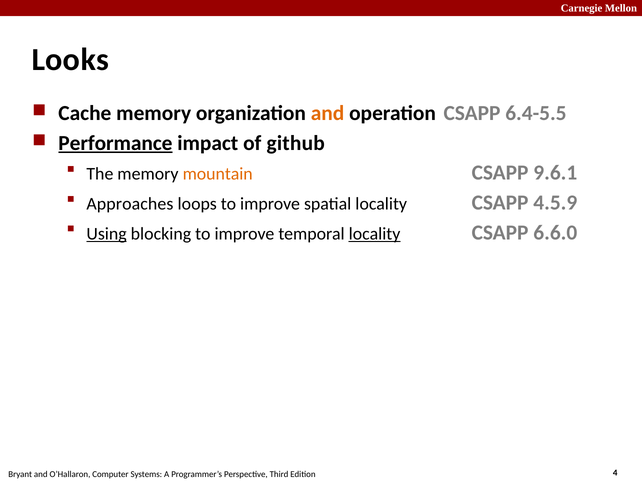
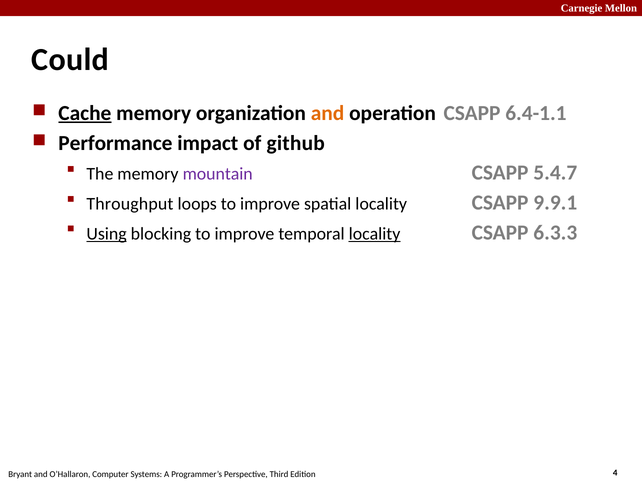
Looks: Looks -> Could (70, 60)
Cache underline: none -> present (85, 113)
6.4-5.5: 6.4-5.5 -> 6.4-1.1 (536, 113)
Performance underline: present -> none (115, 143)
mountain colour: orange -> purple (218, 174)
9.6.1: 9.6.1 -> 5.4.7 (555, 173)
Approaches: Approaches -> Throughput (130, 204)
4.5.9: 4.5.9 -> 9.9.1 (555, 203)
6.6.0: 6.6.0 -> 6.3.3 (555, 233)
